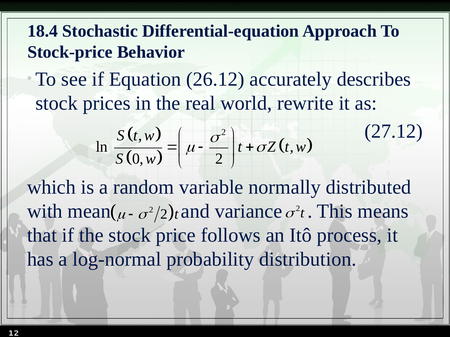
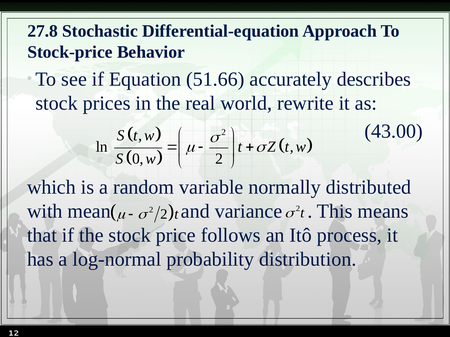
18.4: 18.4 -> 27.8 (43, 31)
26.12: 26.12 -> 51.66 (215, 79)
27.12: 27.12 -> 43.00 (394, 131)
